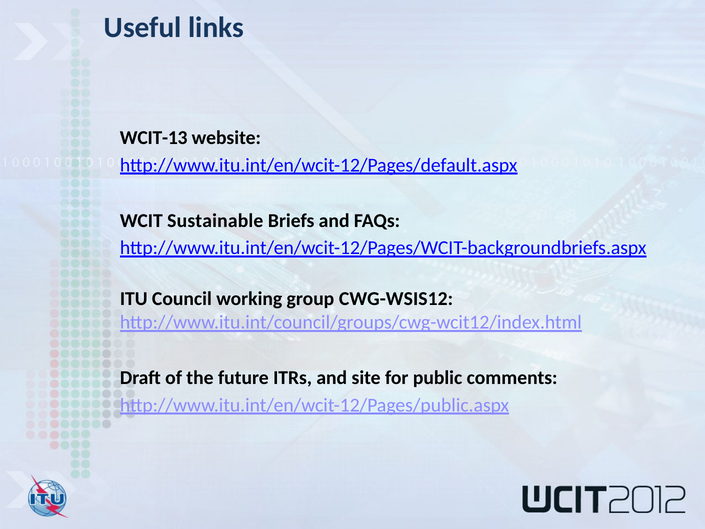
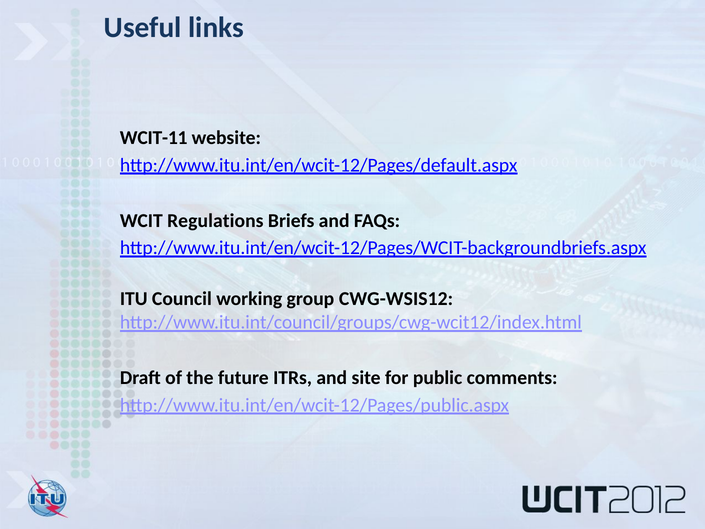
WCIT-13: WCIT-13 -> WCIT-11 (154, 138)
Sustainable: Sustainable -> Regulations (215, 220)
